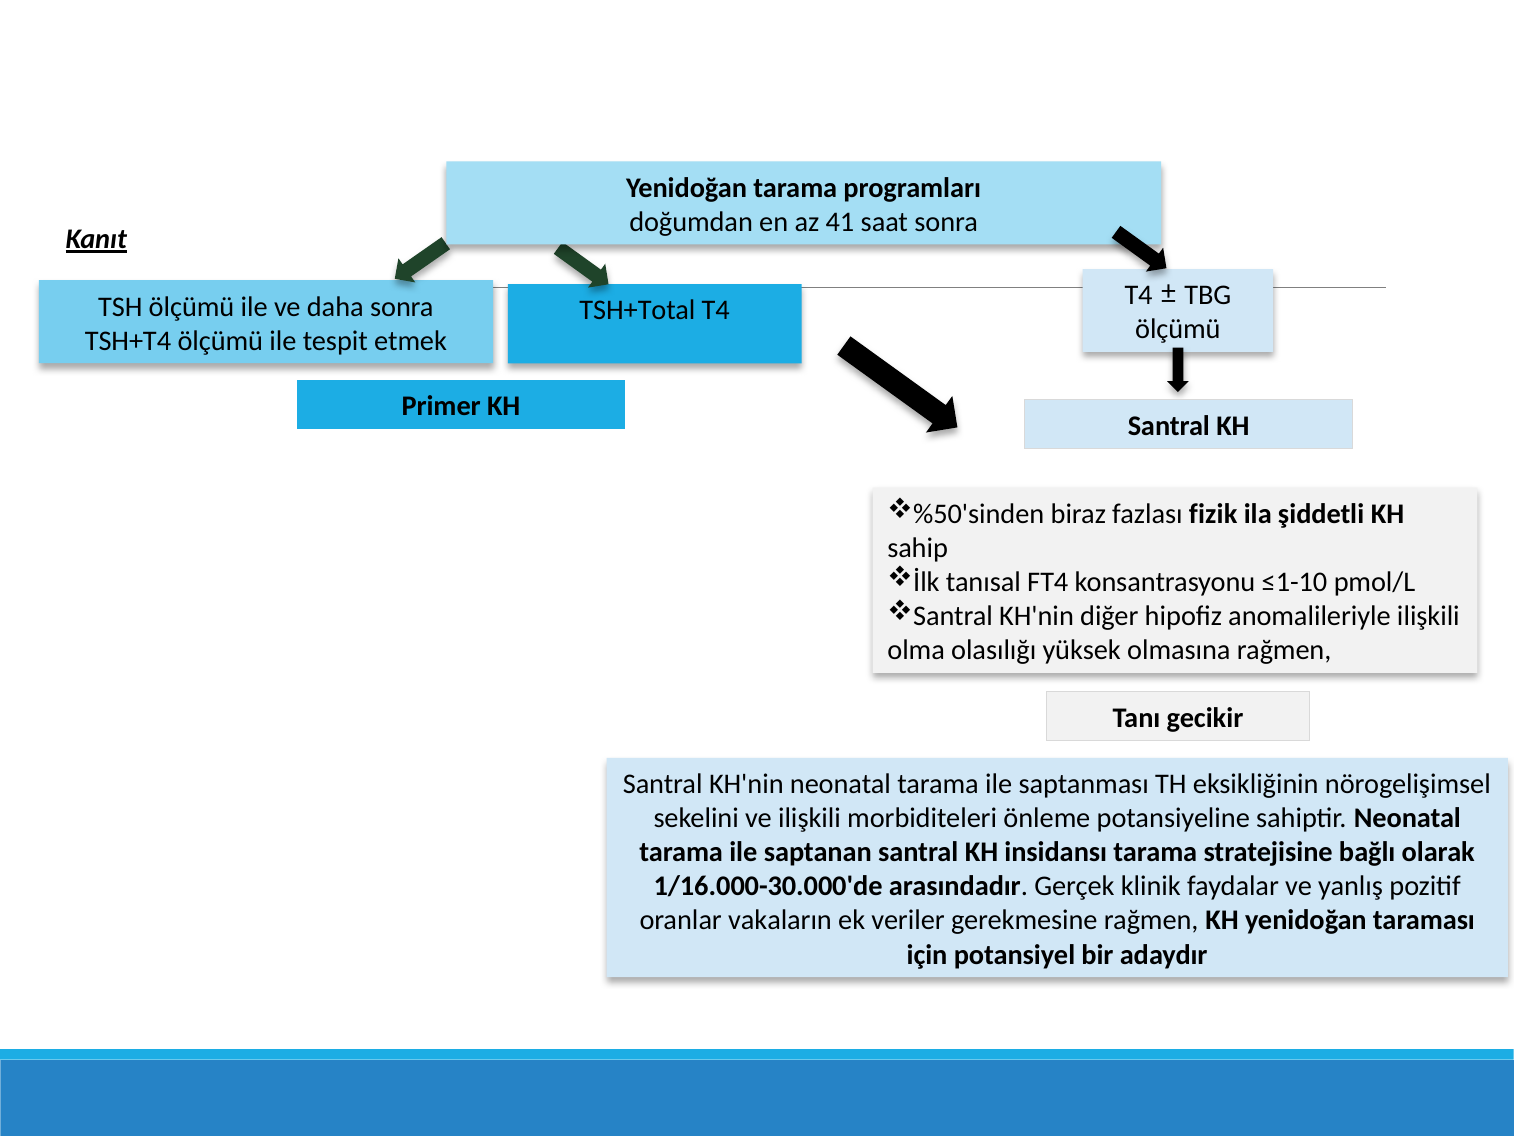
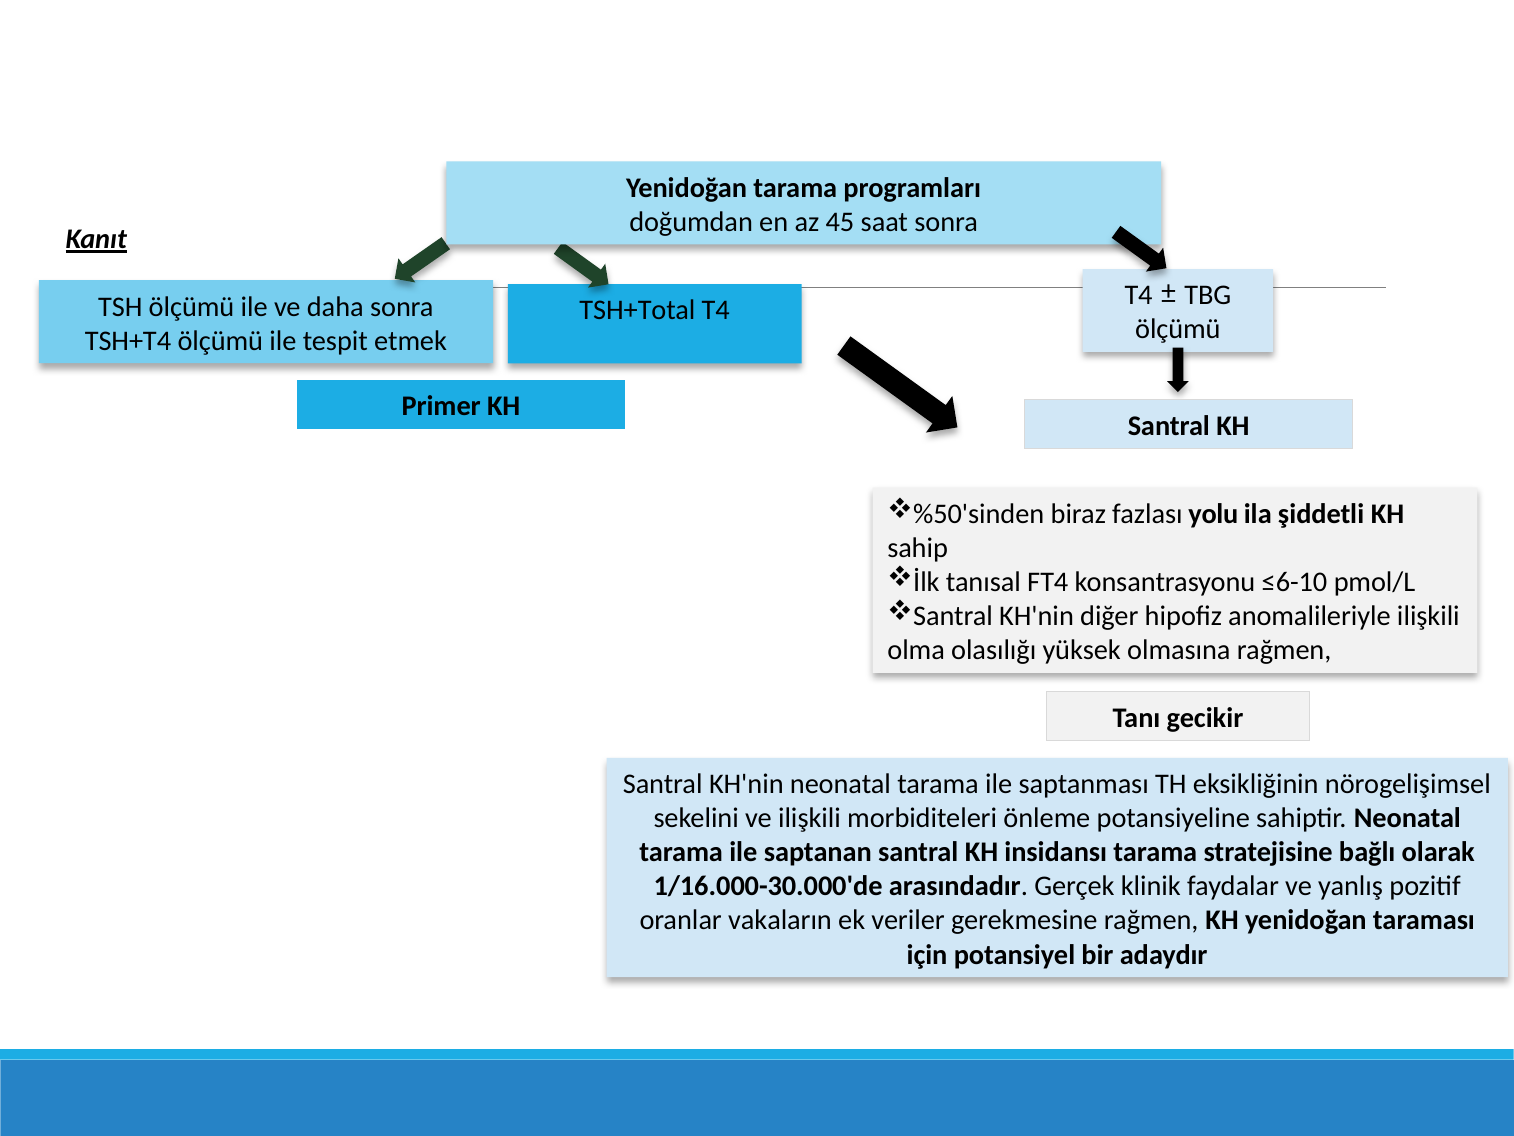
41: 41 -> 45 (840, 222)
fizik: fizik -> yolu (1213, 514)
≤1-10: ≤1-10 -> ≤6-10 (1295, 582)
